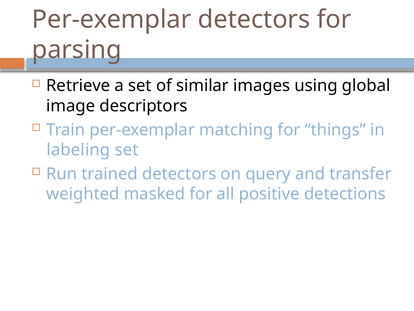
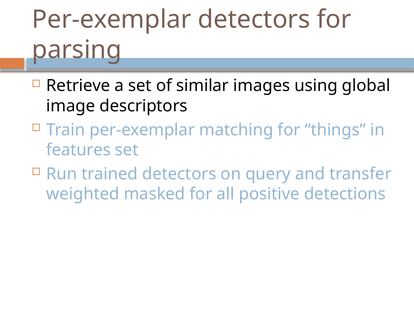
labeling: labeling -> features (79, 150)
